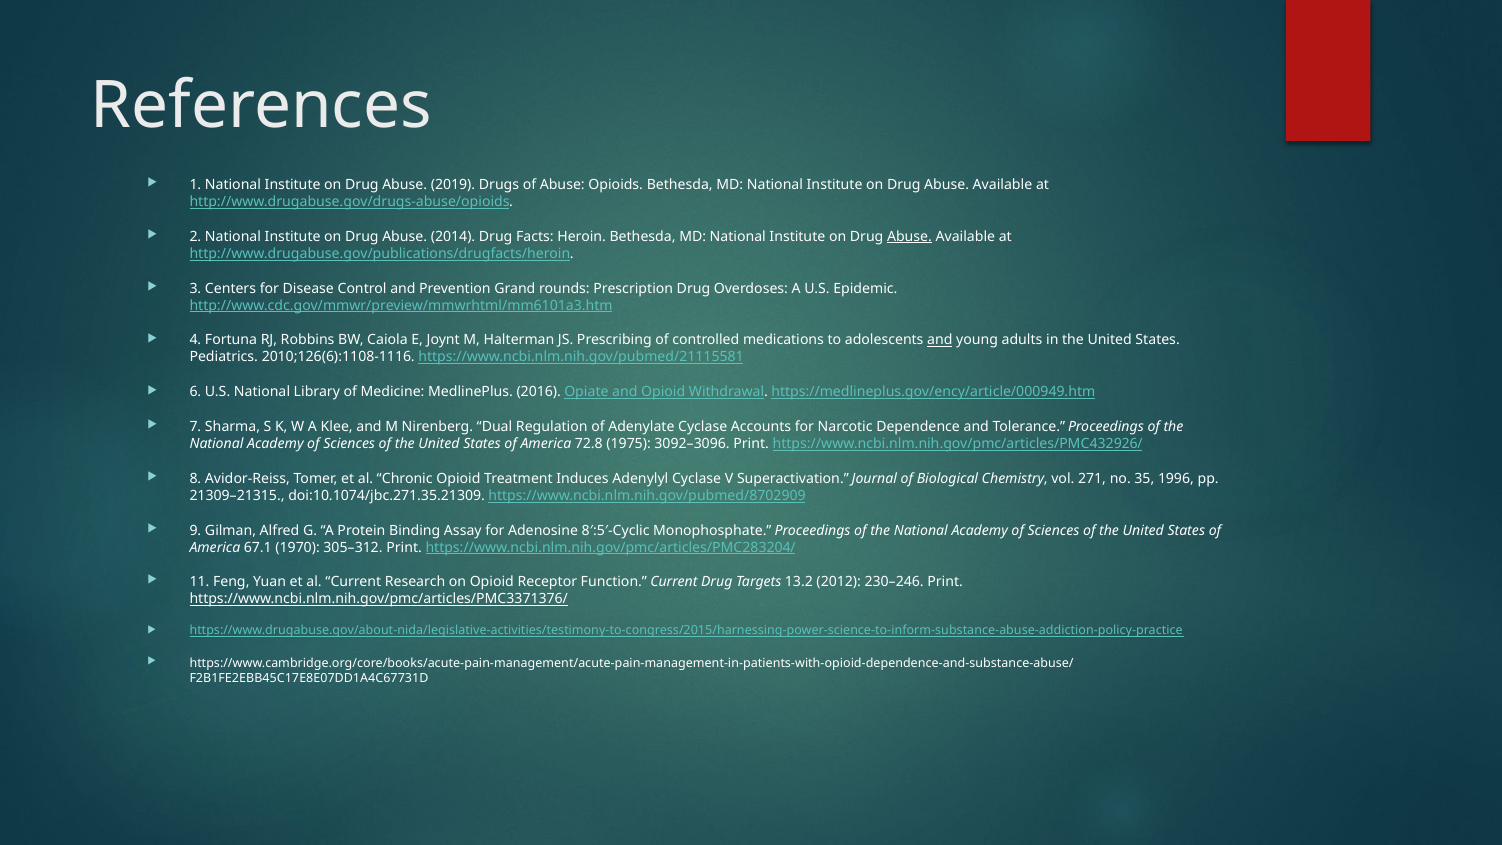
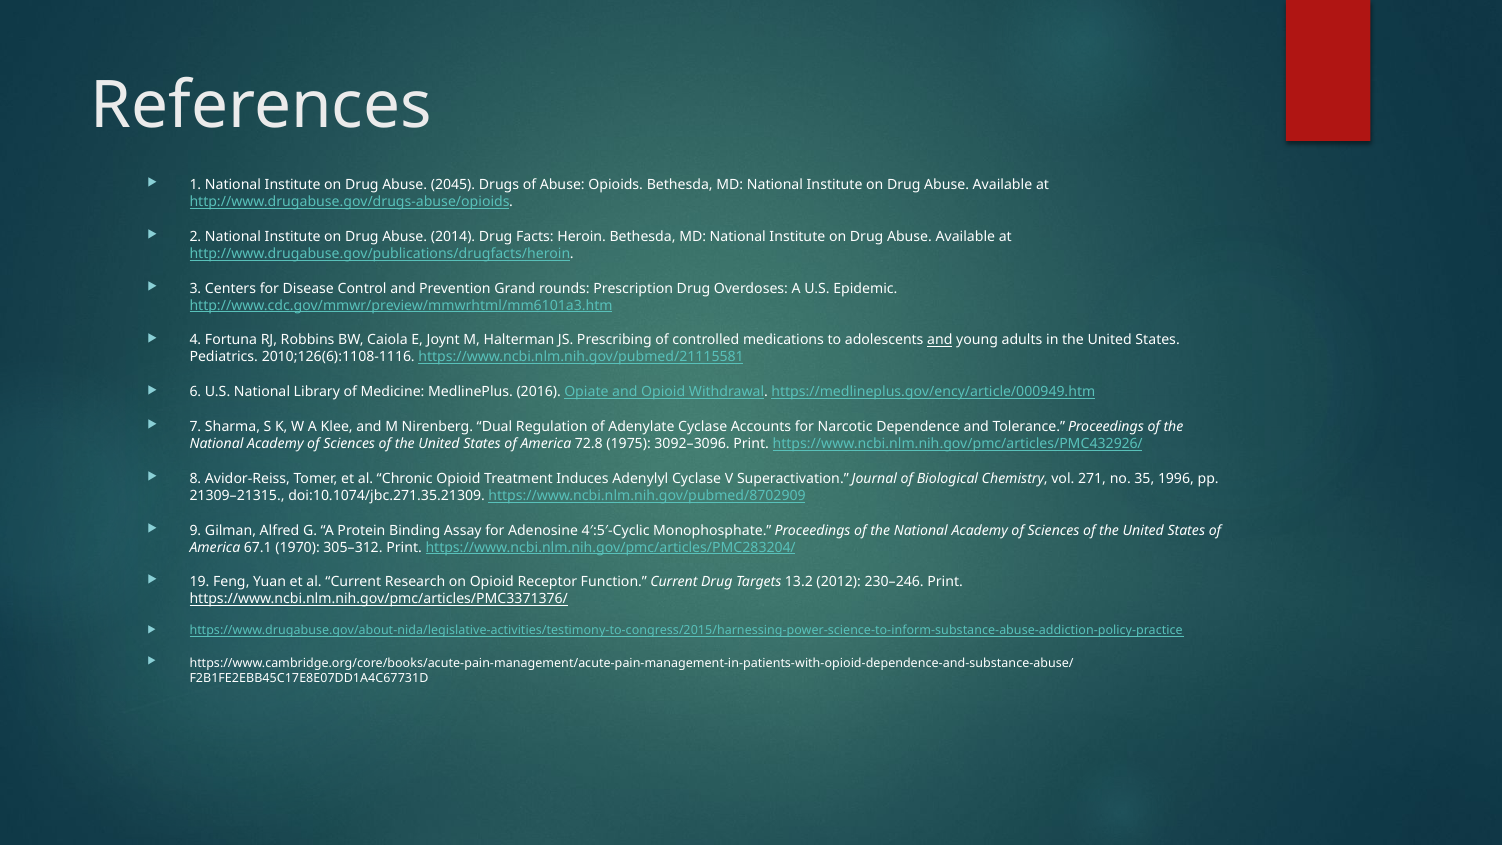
2019: 2019 -> 2045 (453, 185)
Abuse underline: present -> none (909, 237)
8′:5′-Cyclic: 8′:5′-Cyclic -> 4′:5′-Cyclic (616, 530)
11: 11 -> 19 (199, 582)
